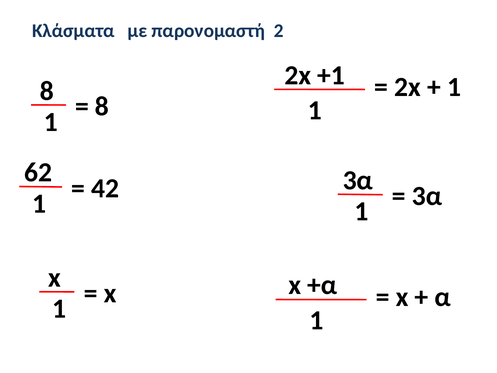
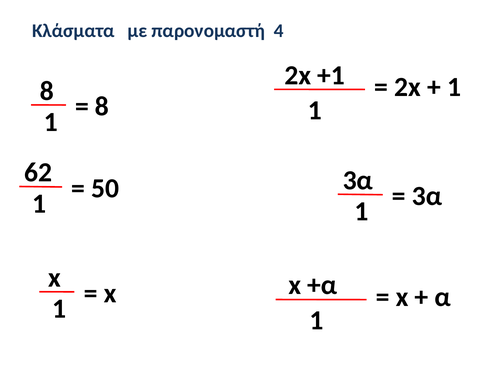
2: 2 -> 4 (279, 31)
42: 42 -> 50 (105, 188)
